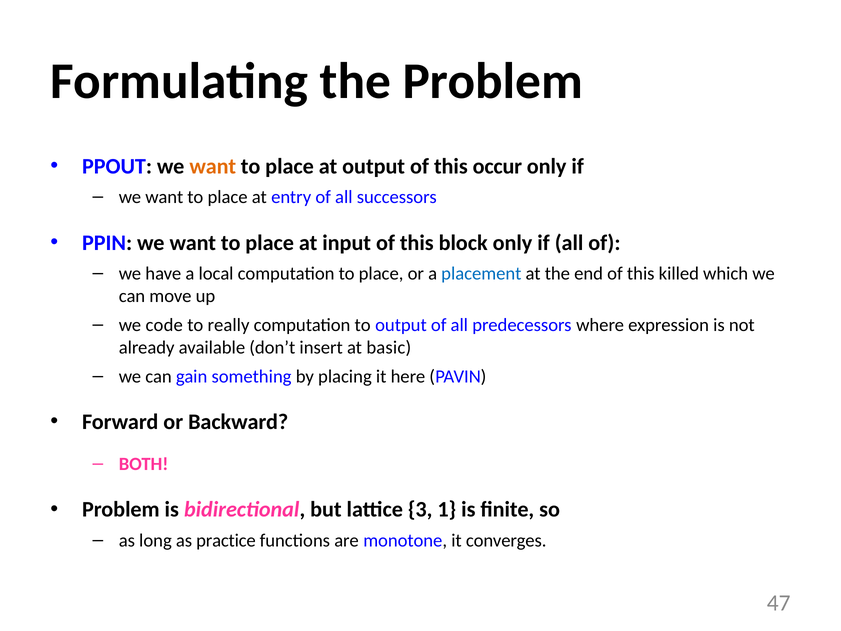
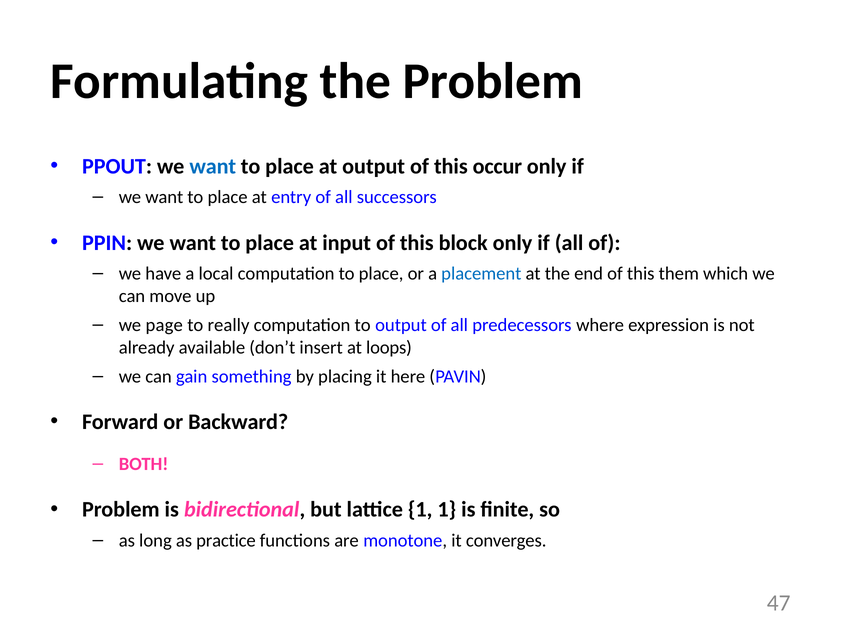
want colour: orange -> blue (213, 166)
killed: killed -> them (679, 273)
code: code -> page (164, 325)
basic: basic -> loops (389, 347)
lattice 3: 3 -> 1 (420, 509)
